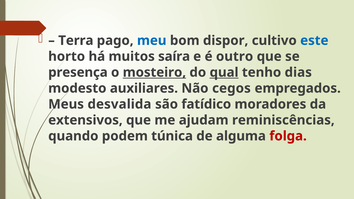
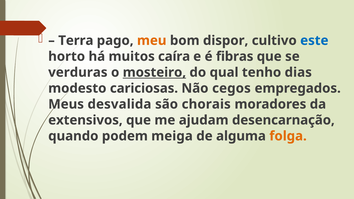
meu colour: blue -> orange (152, 41)
saíra: saíra -> caíra (174, 56)
outro: outro -> fibras (235, 56)
presença: presença -> verduras (78, 72)
qual underline: present -> none (224, 72)
auxiliares: auxiliares -> cariciosas (144, 88)
fatídico: fatídico -> chorais (206, 104)
reminiscências: reminiscências -> desencarnação (283, 120)
túnica: túnica -> meiga (172, 136)
folga colour: red -> orange (288, 136)
